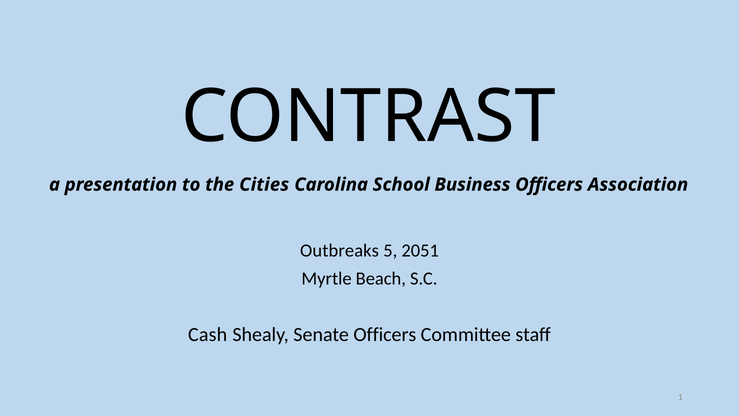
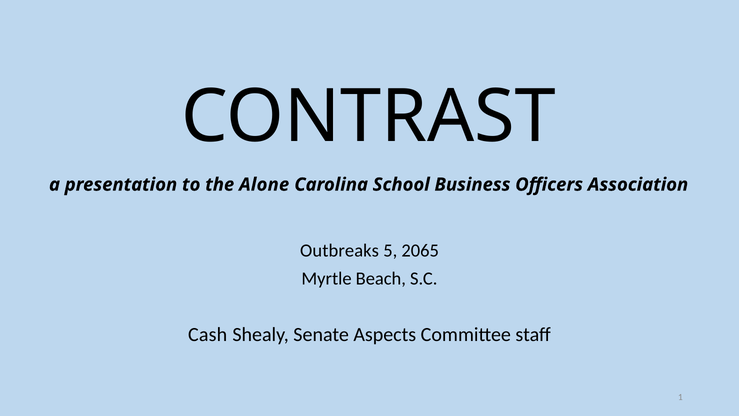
Cities: Cities -> Alone (264, 184)
2051: 2051 -> 2065 (420, 251)
Senate Officers: Officers -> Aspects (385, 334)
